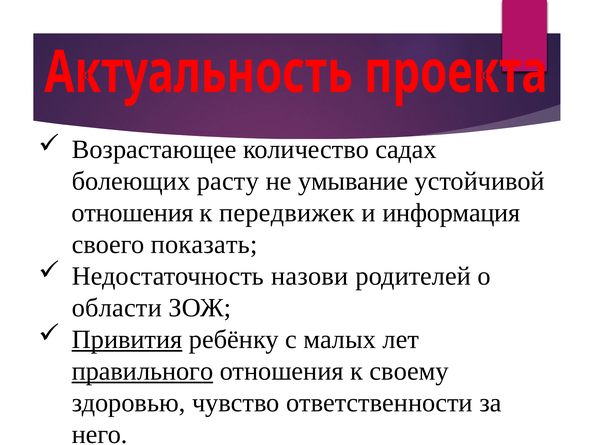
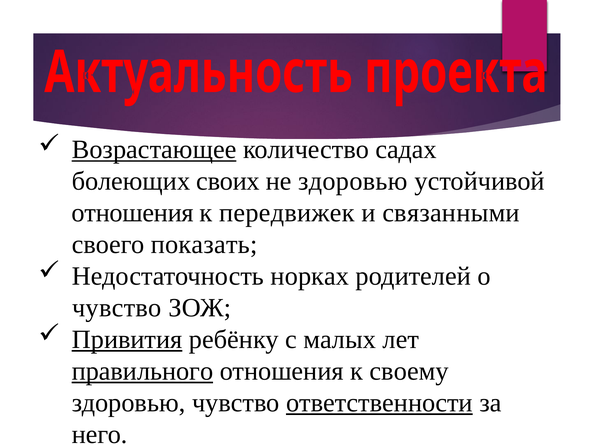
Возрастающее underline: none -> present (154, 150)
расту: расту -> своих (228, 181)
не умывание: умывание -> здоровью (353, 181)
информация: информация -> связанными (451, 213)
назови: назови -> норках (310, 276)
области: области -> чувство (117, 308)
ответственности underline: none -> present (379, 403)
